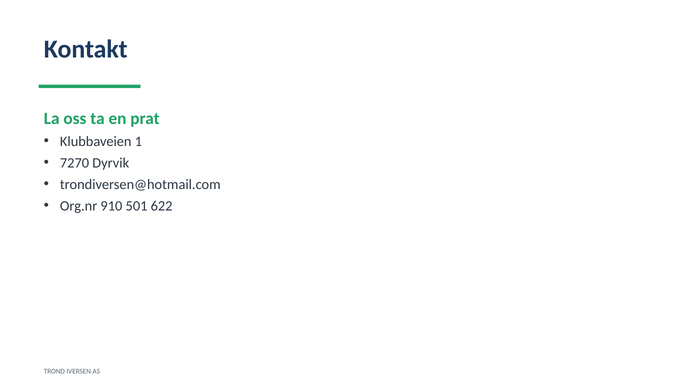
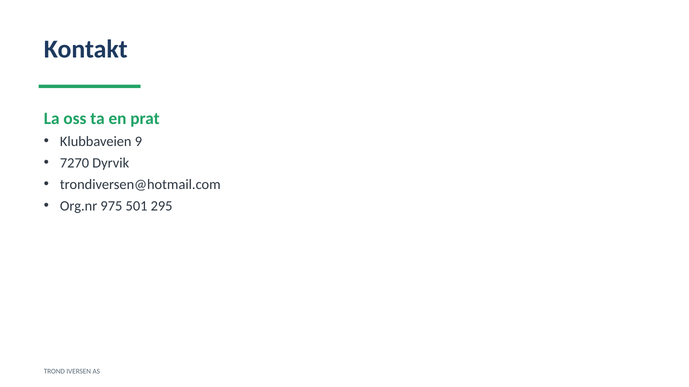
1: 1 -> 9 (138, 142)
910: 910 -> 975 (111, 206)
622: 622 -> 295 (162, 206)
